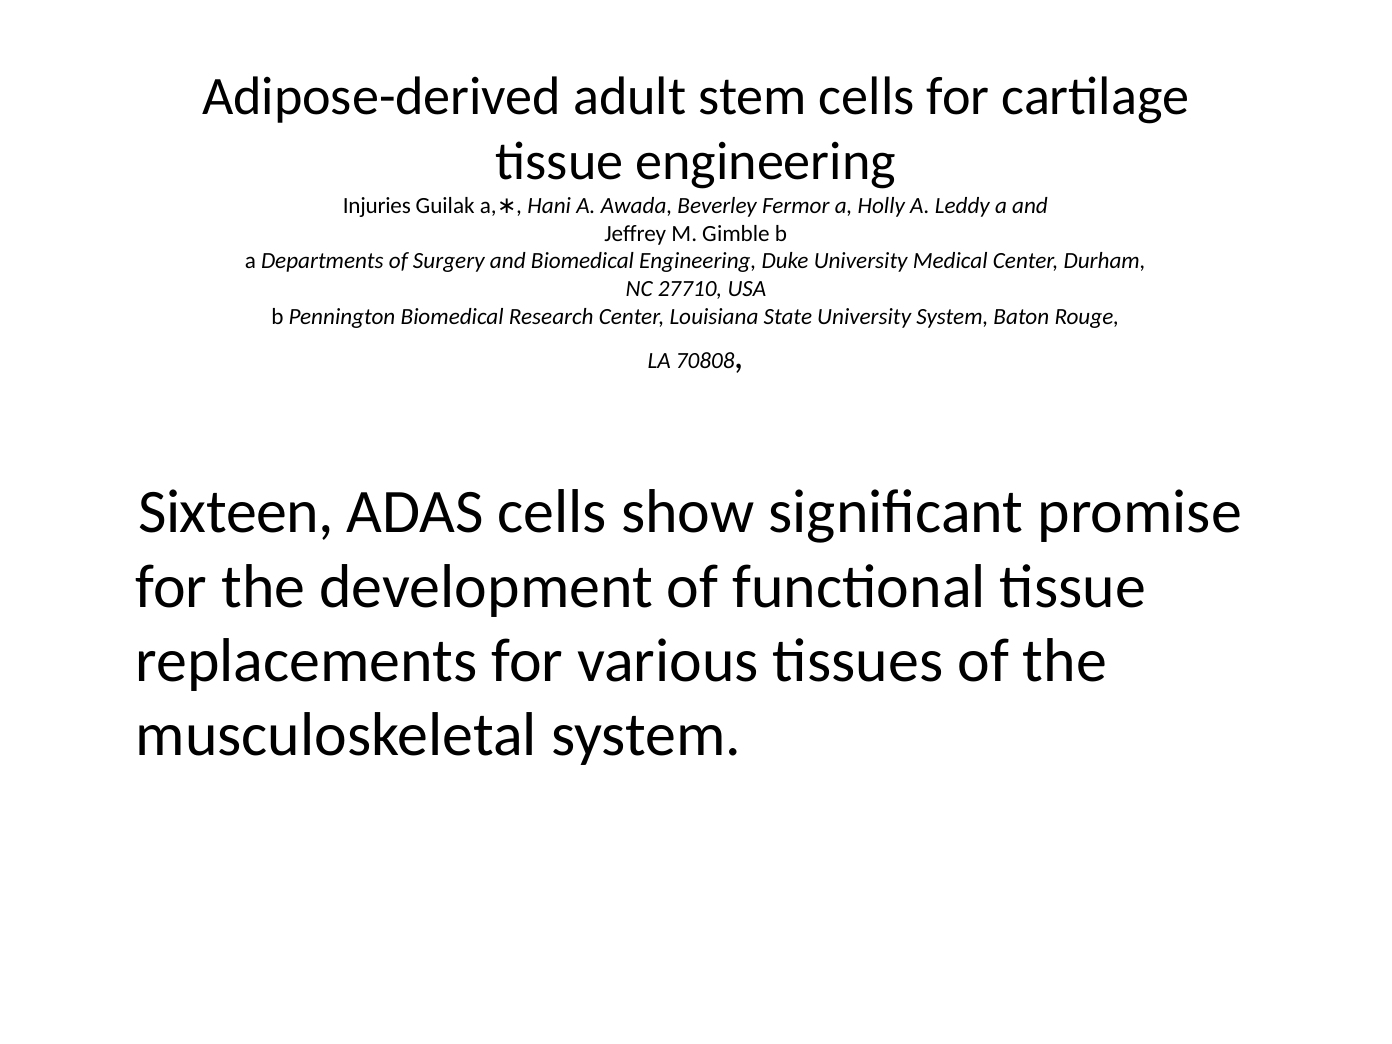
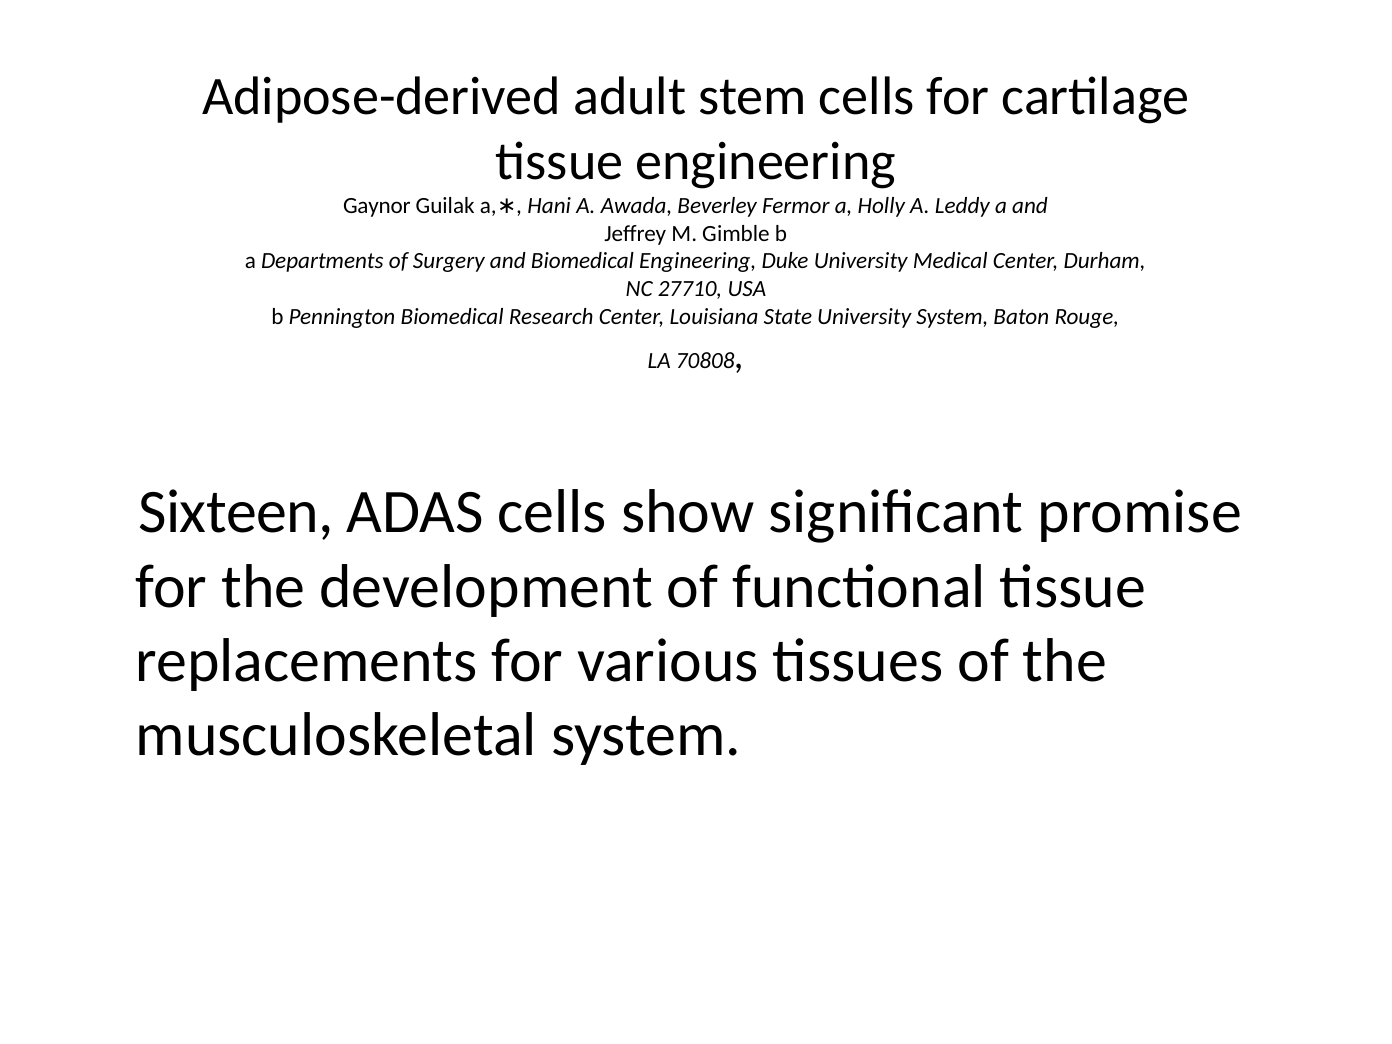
Injuries: Injuries -> Gaynor (377, 206)
